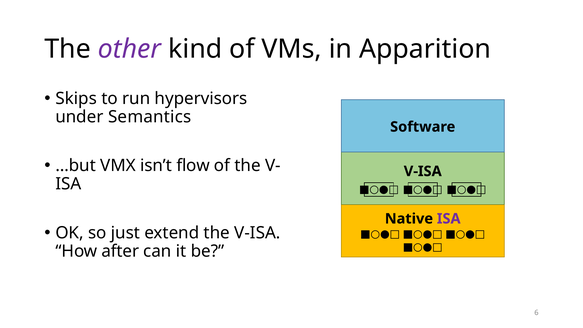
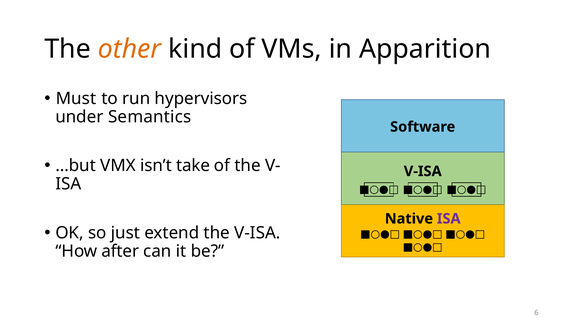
other colour: purple -> orange (130, 49)
Skips: Skips -> Must (76, 99)
flow: flow -> take (193, 166)
